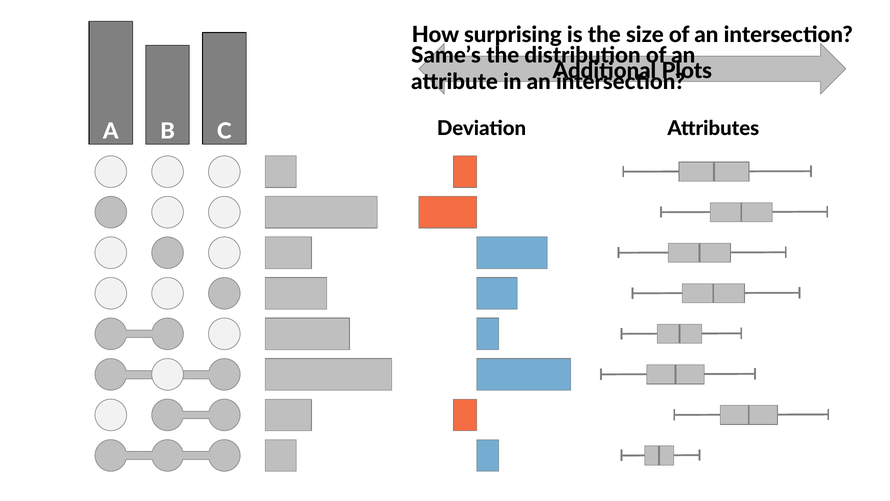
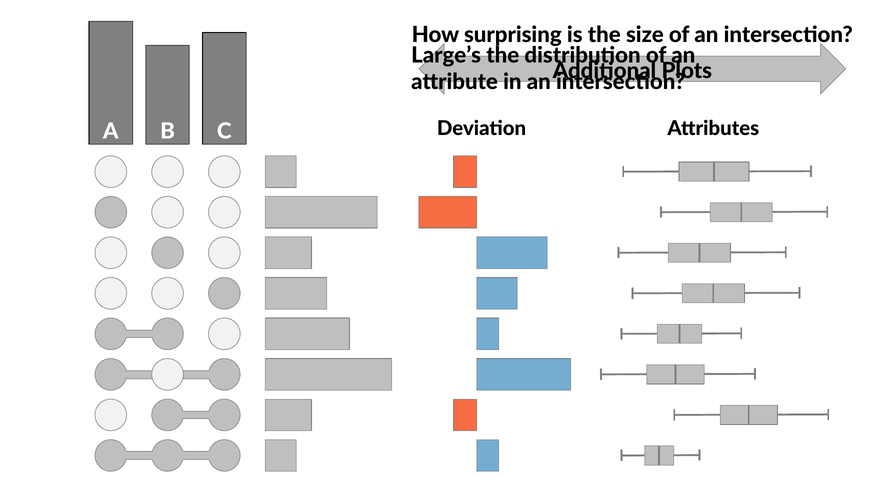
Same’s: Same’s -> Large’s (446, 55)
